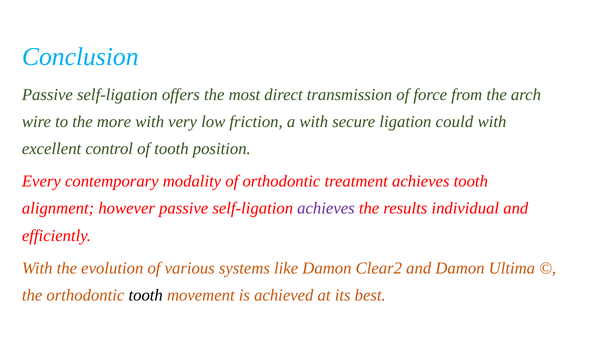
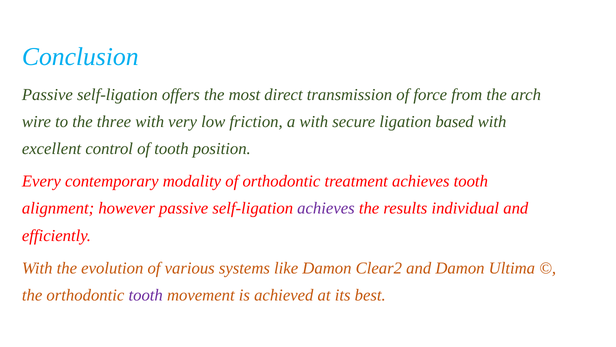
more: more -> three (114, 121)
could: could -> based (455, 121)
tooth colour: black -> purple (146, 295)
